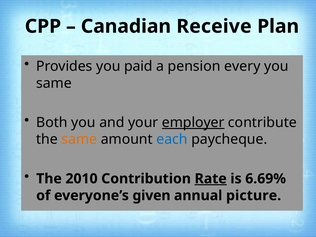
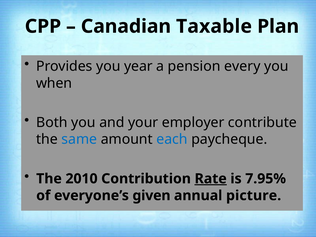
Receive: Receive -> Taxable (214, 26)
paid: paid -> year (138, 66)
same: same -> when (54, 83)
employer underline: present -> none (193, 122)
same colour: orange -> blue (79, 139)
6.69%: 6.69% -> 7.95% (266, 179)
